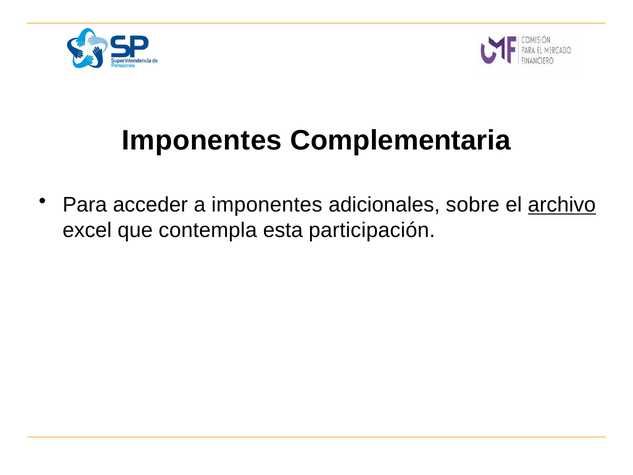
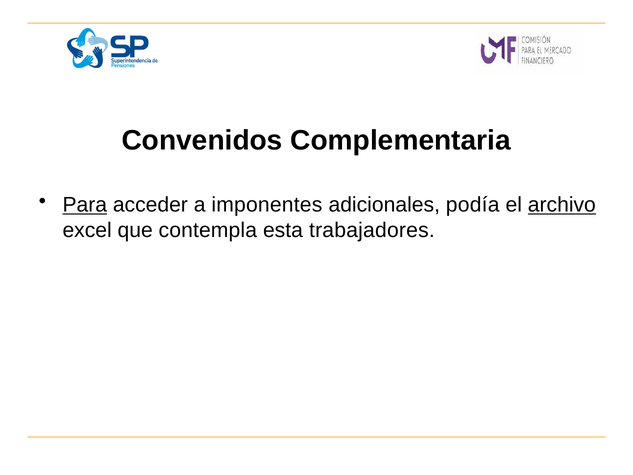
Imponentes: Imponentes -> Convenidos (202, 140)
Para underline: none -> present (85, 205)
sobre: sobre -> podía (473, 205)
participación: participación -> trabajadores (372, 230)
